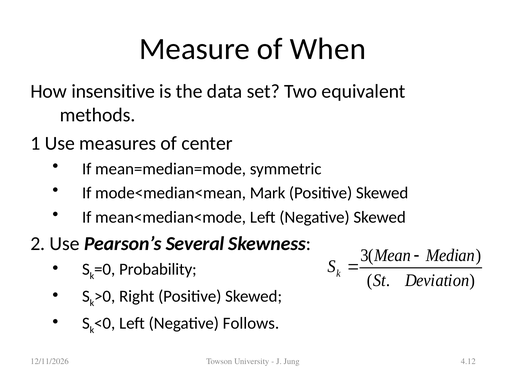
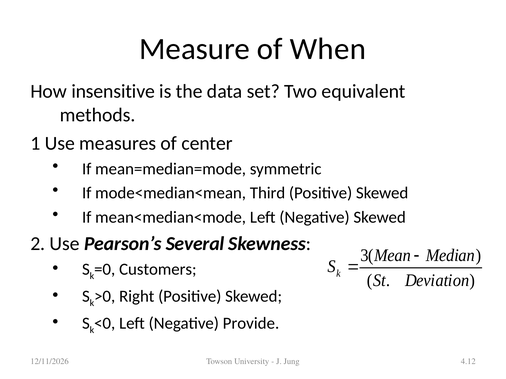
Mark: Mark -> Third (268, 193)
Probability: Probability -> Customers (158, 270)
Follows: Follows -> Provide (251, 324)
